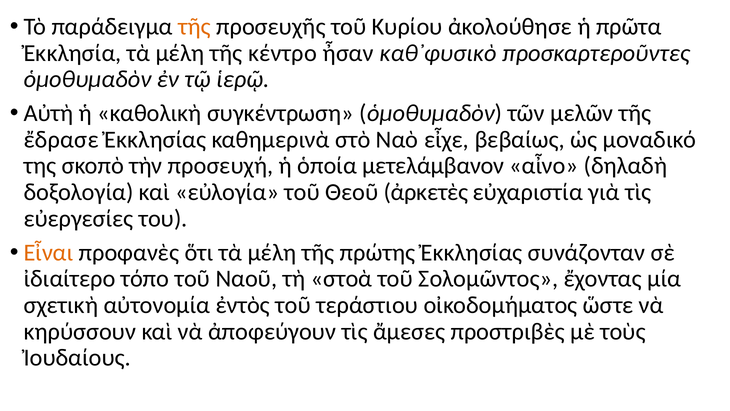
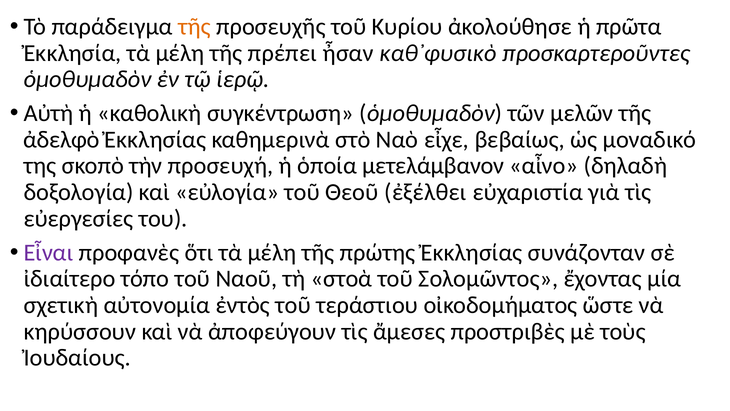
κέντρο: κέντρο -> πρέπει (283, 53)
ἔδρασε: ἔδρασε -> ἀδελφὸ (61, 139)
ἀρκετὲς: ἀρκετὲς -> ἐξέλθει (426, 192)
Εἶναι colour: orange -> purple (48, 252)
